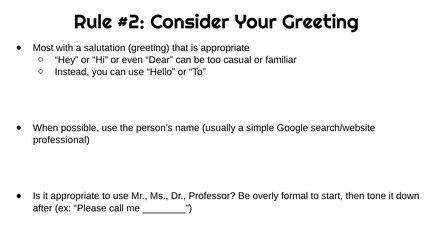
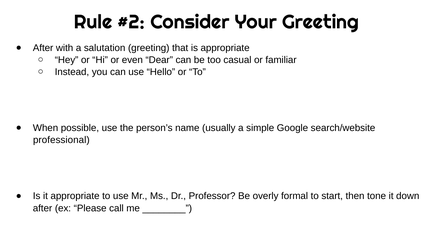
Most: Most -> After (43, 48)
